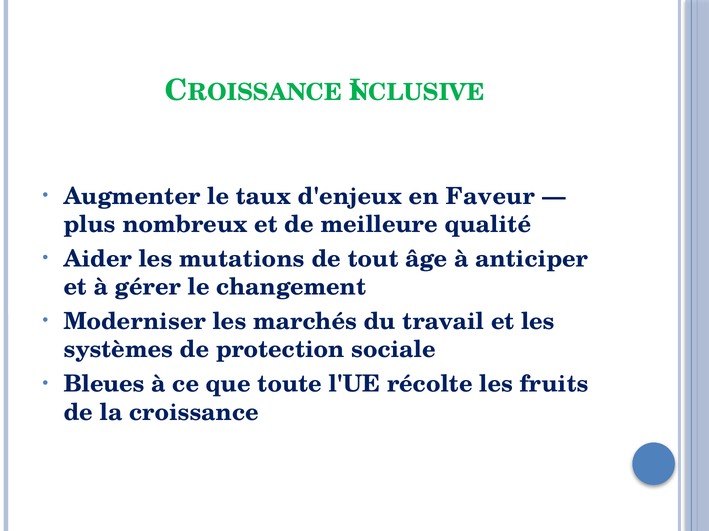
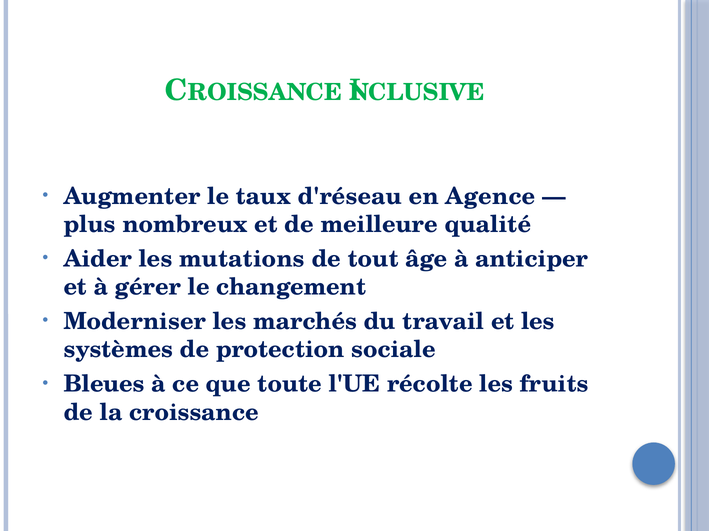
d'enjeux: d'enjeux -> d'réseau (350, 197)
Faveur: Faveur -> Agence (490, 197)
